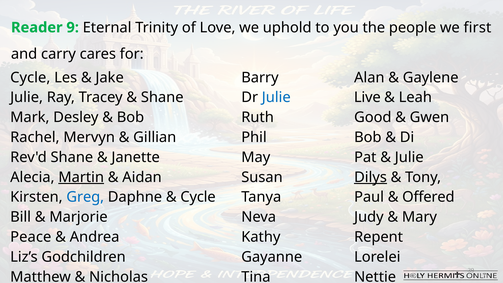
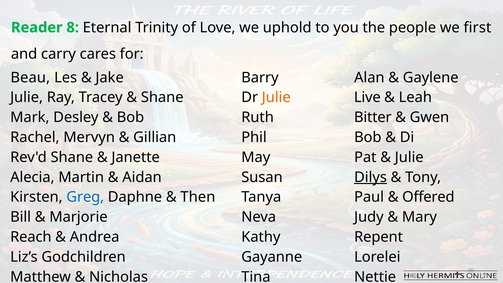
9: 9 -> 8 (73, 28)
Cycle: Cycle -> Beau (30, 78)
Julie colour: blue -> orange (276, 97)
Good: Good -> Bitter (373, 117)
Martin underline: present -> none (81, 177)
Cycle: Cycle -> Then (198, 197)
Peace: Peace -> Reach (31, 237)
